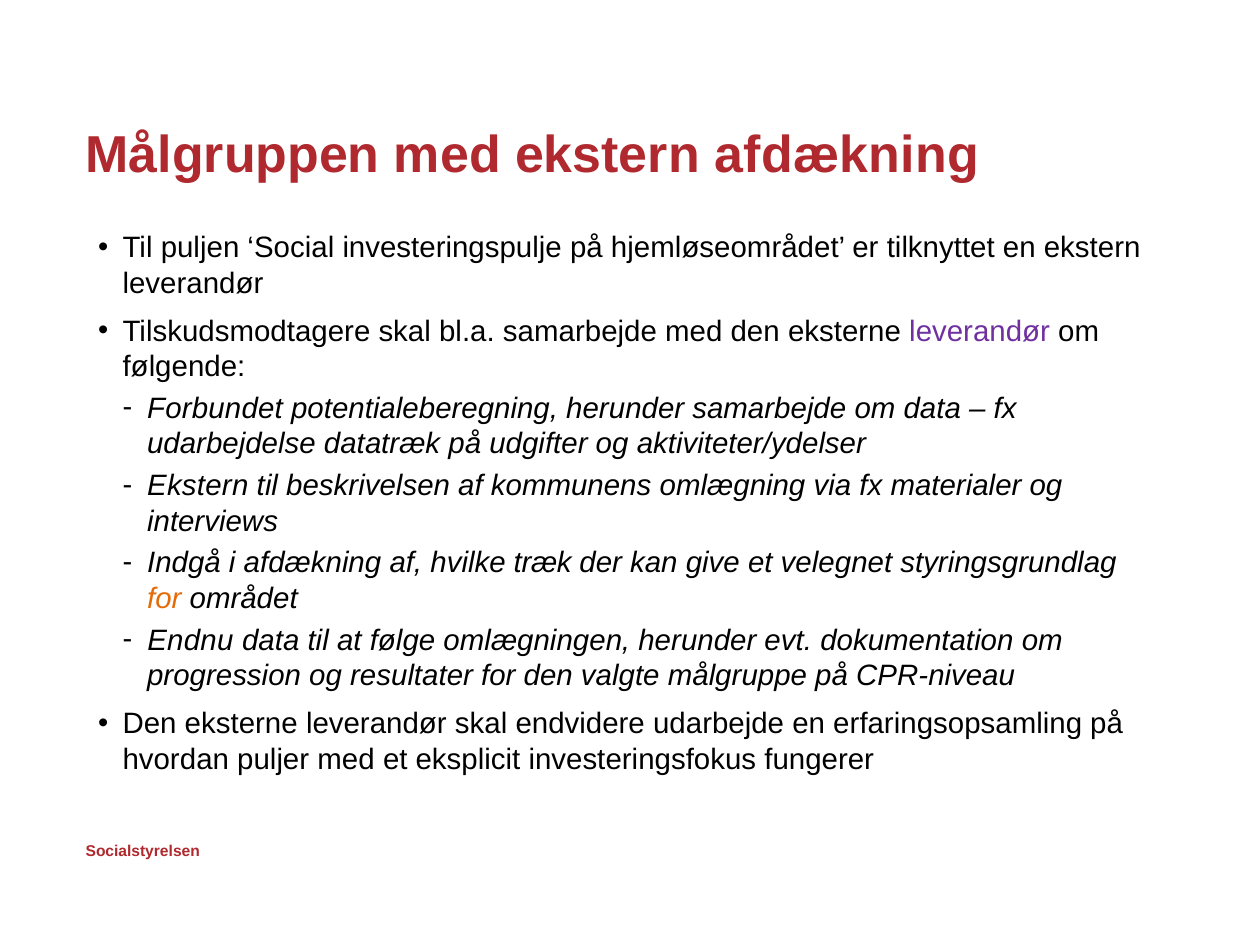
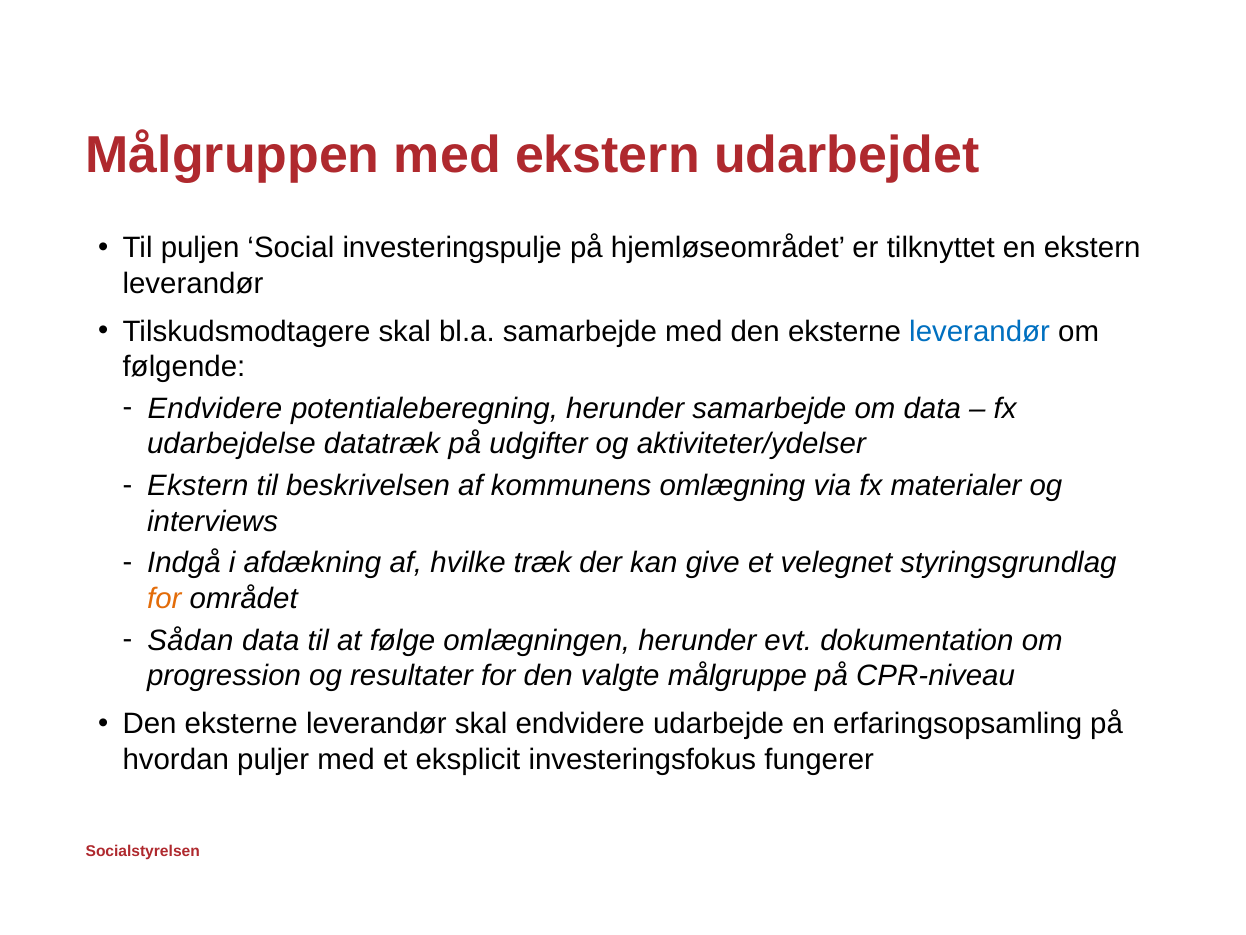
ekstern afdækning: afdækning -> udarbejdet (847, 155)
leverandør colour: purple -> blue (980, 332)
Forbundet: Forbundet -> Endvidere (215, 409)
Endnu: Endnu -> Sådan (190, 640)
